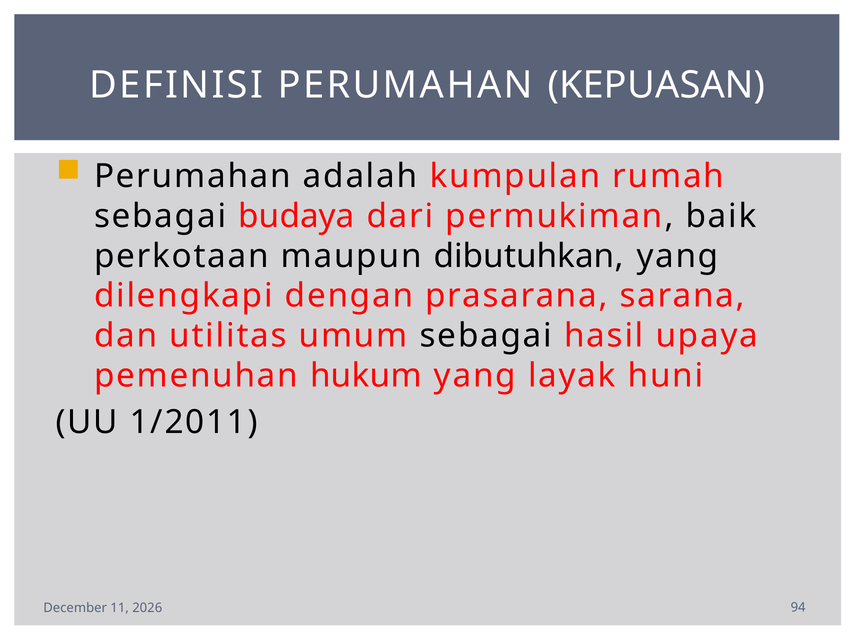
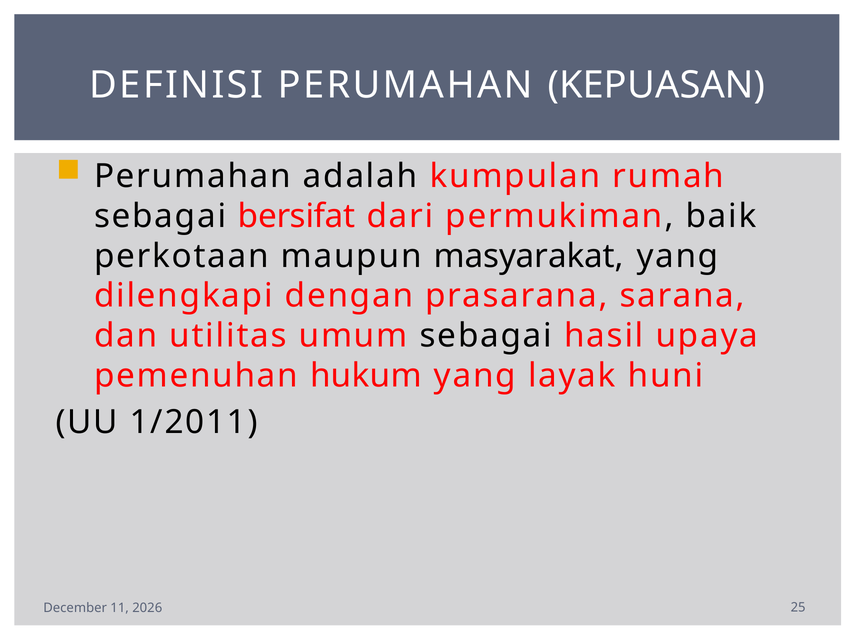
budaya: budaya -> bersifat (297, 216)
dibutuhkan: dibutuhkan -> masyarakat (529, 256)
94: 94 -> 25 (798, 608)
